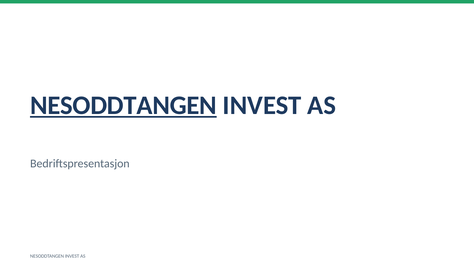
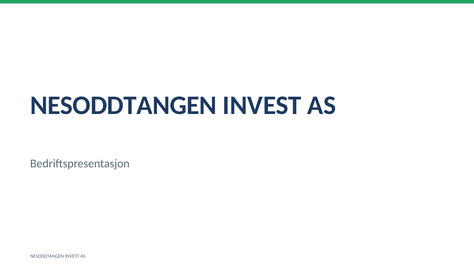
NESODDTANGEN underline: present -> none (123, 105)
